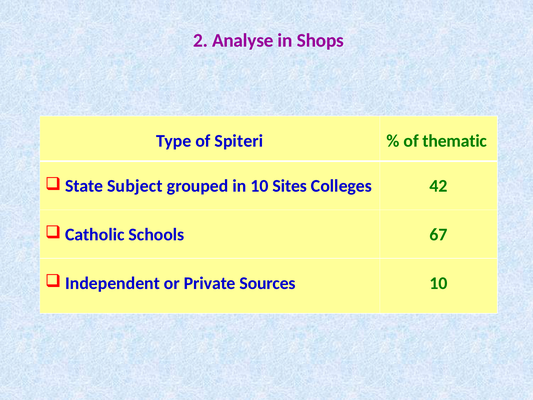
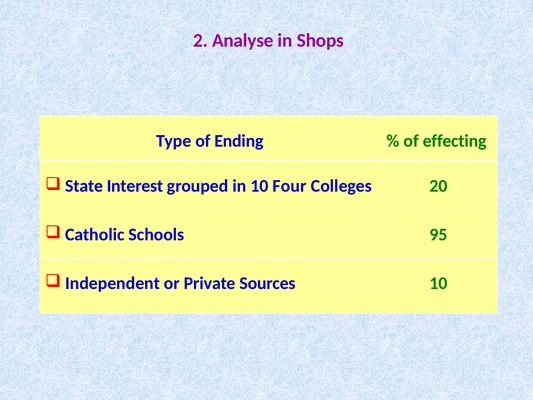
Spiteri: Spiteri -> Ending (239, 141)
thematic: thematic -> effecting (455, 141)
Subject: Subject -> Interest (135, 186)
Sites: Sites -> Four (290, 186)
42: 42 -> 20 (439, 186)
67: 67 -> 95 (439, 234)
